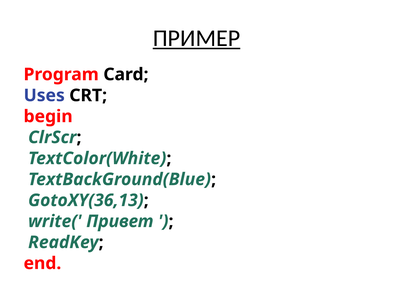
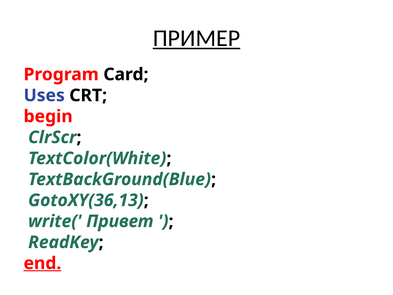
end underline: none -> present (42, 263)
